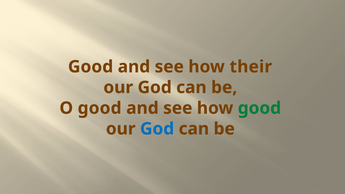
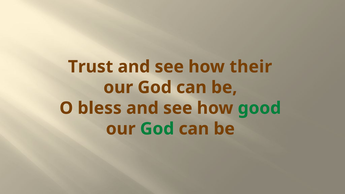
Good: Good -> Trust (91, 67)
O good: good -> bless (100, 108)
God colour: blue -> green (157, 129)
